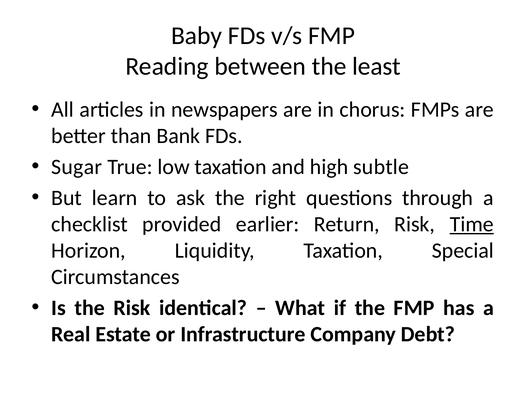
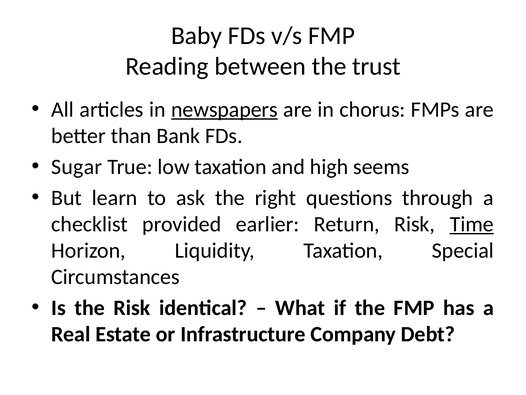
least: least -> trust (376, 66)
newspapers underline: none -> present (224, 109)
subtle: subtle -> seems (381, 167)
